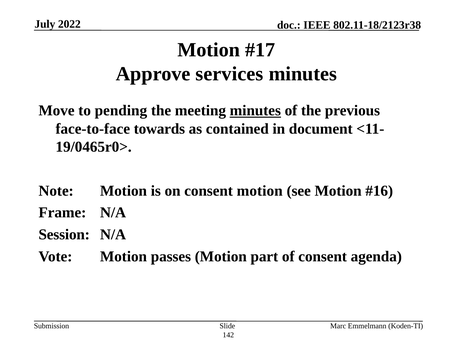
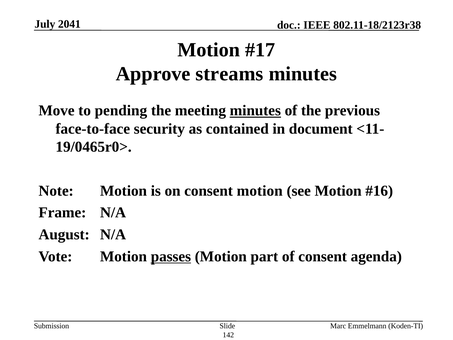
2022: 2022 -> 2041 (69, 24)
services: services -> streams (229, 74)
towards: towards -> security (159, 129)
Session: Session -> August (64, 234)
passes underline: none -> present (171, 256)
